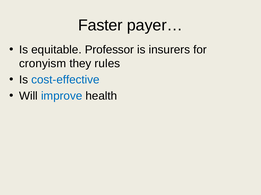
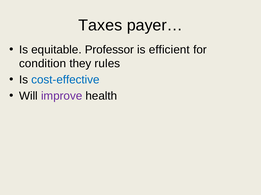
Faster: Faster -> Taxes (100, 25)
insurers: insurers -> efficient (169, 50)
cronyism: cronyism -> condition (43, 64)
improve colour: blue -> purple (62, 96)
